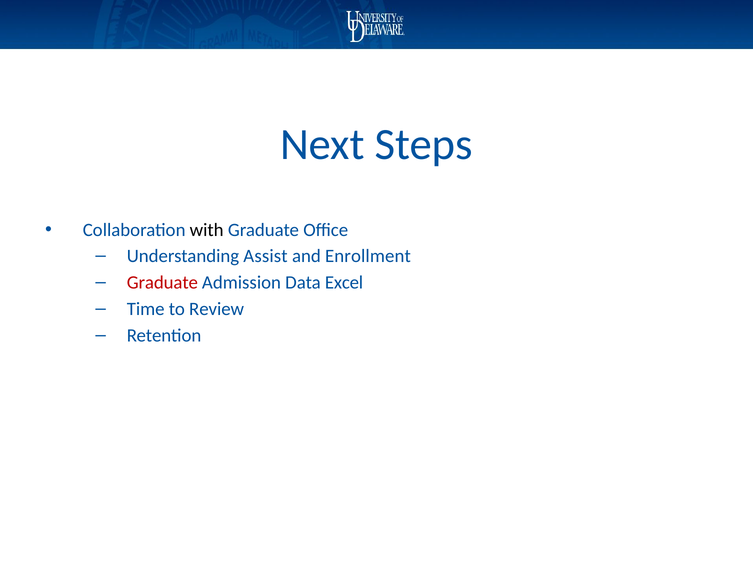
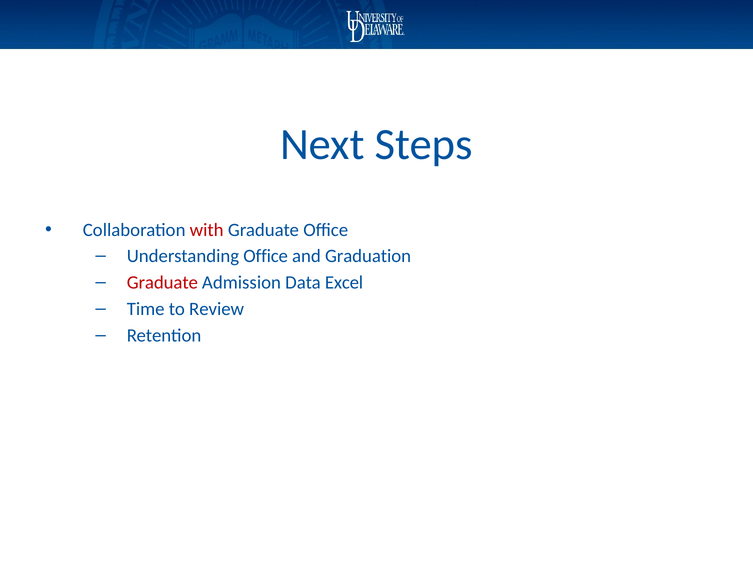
with colour: black -> red (207, 230)
Understanding Assist: Assist -> Office (266, 256)
Enrollment: Enrollment -> Graduation (368, 256)
